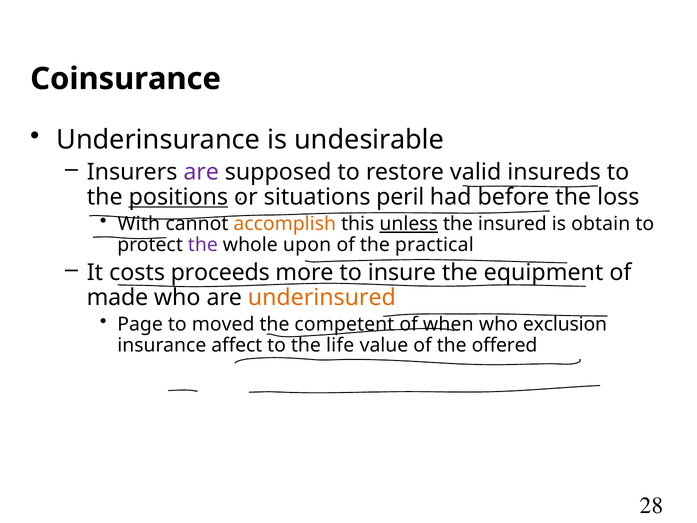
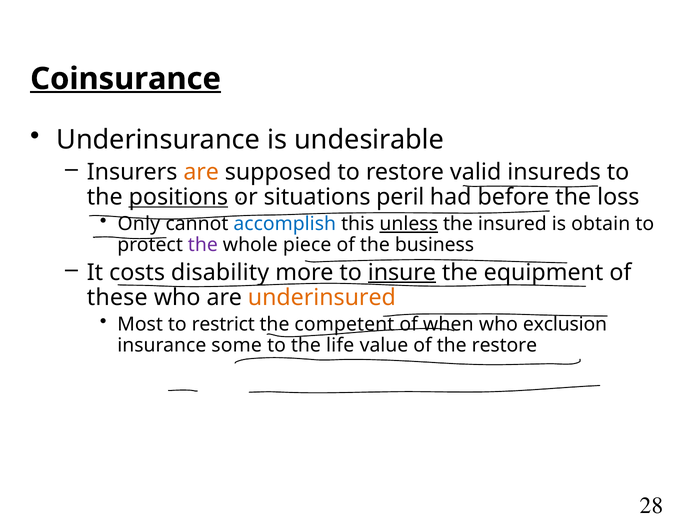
Coinsurance underline: none -> present (126, 79)
are colour: purple -> orange (201, 172)
With: With -> Only (139, 224)
accomplish colour: orange -> blue (285, 224)
upon: upon -> piece (307, 245)
practical: practical -> business (435, 245)
proceeds: proceeds -> disability (220, 272)
insure underline: none -> present (402, 272)
made: made -> these (117, 297)
Page: Page -> Most (140, 324)
moved: moved -> restrict (223, 324)
affect: affect -> some (237, 345)
the offered: offered -> restore (504, 345)
